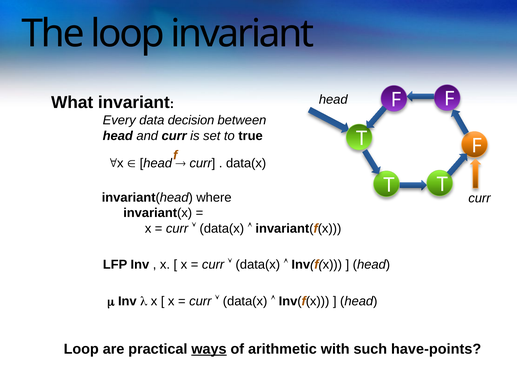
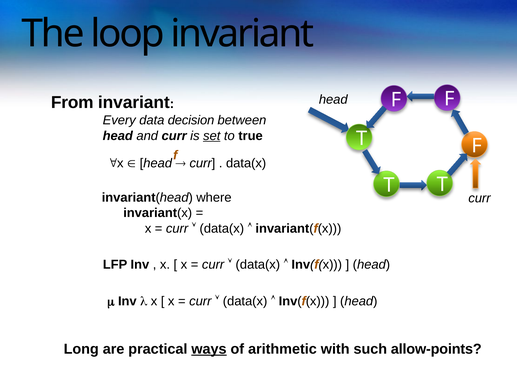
What: What -> From (72, 102)
set underline: none -> present (212, 136)
Loop: Loop -> Long (81, 349)
have-points: have-points -> allow-points (436, 349)
